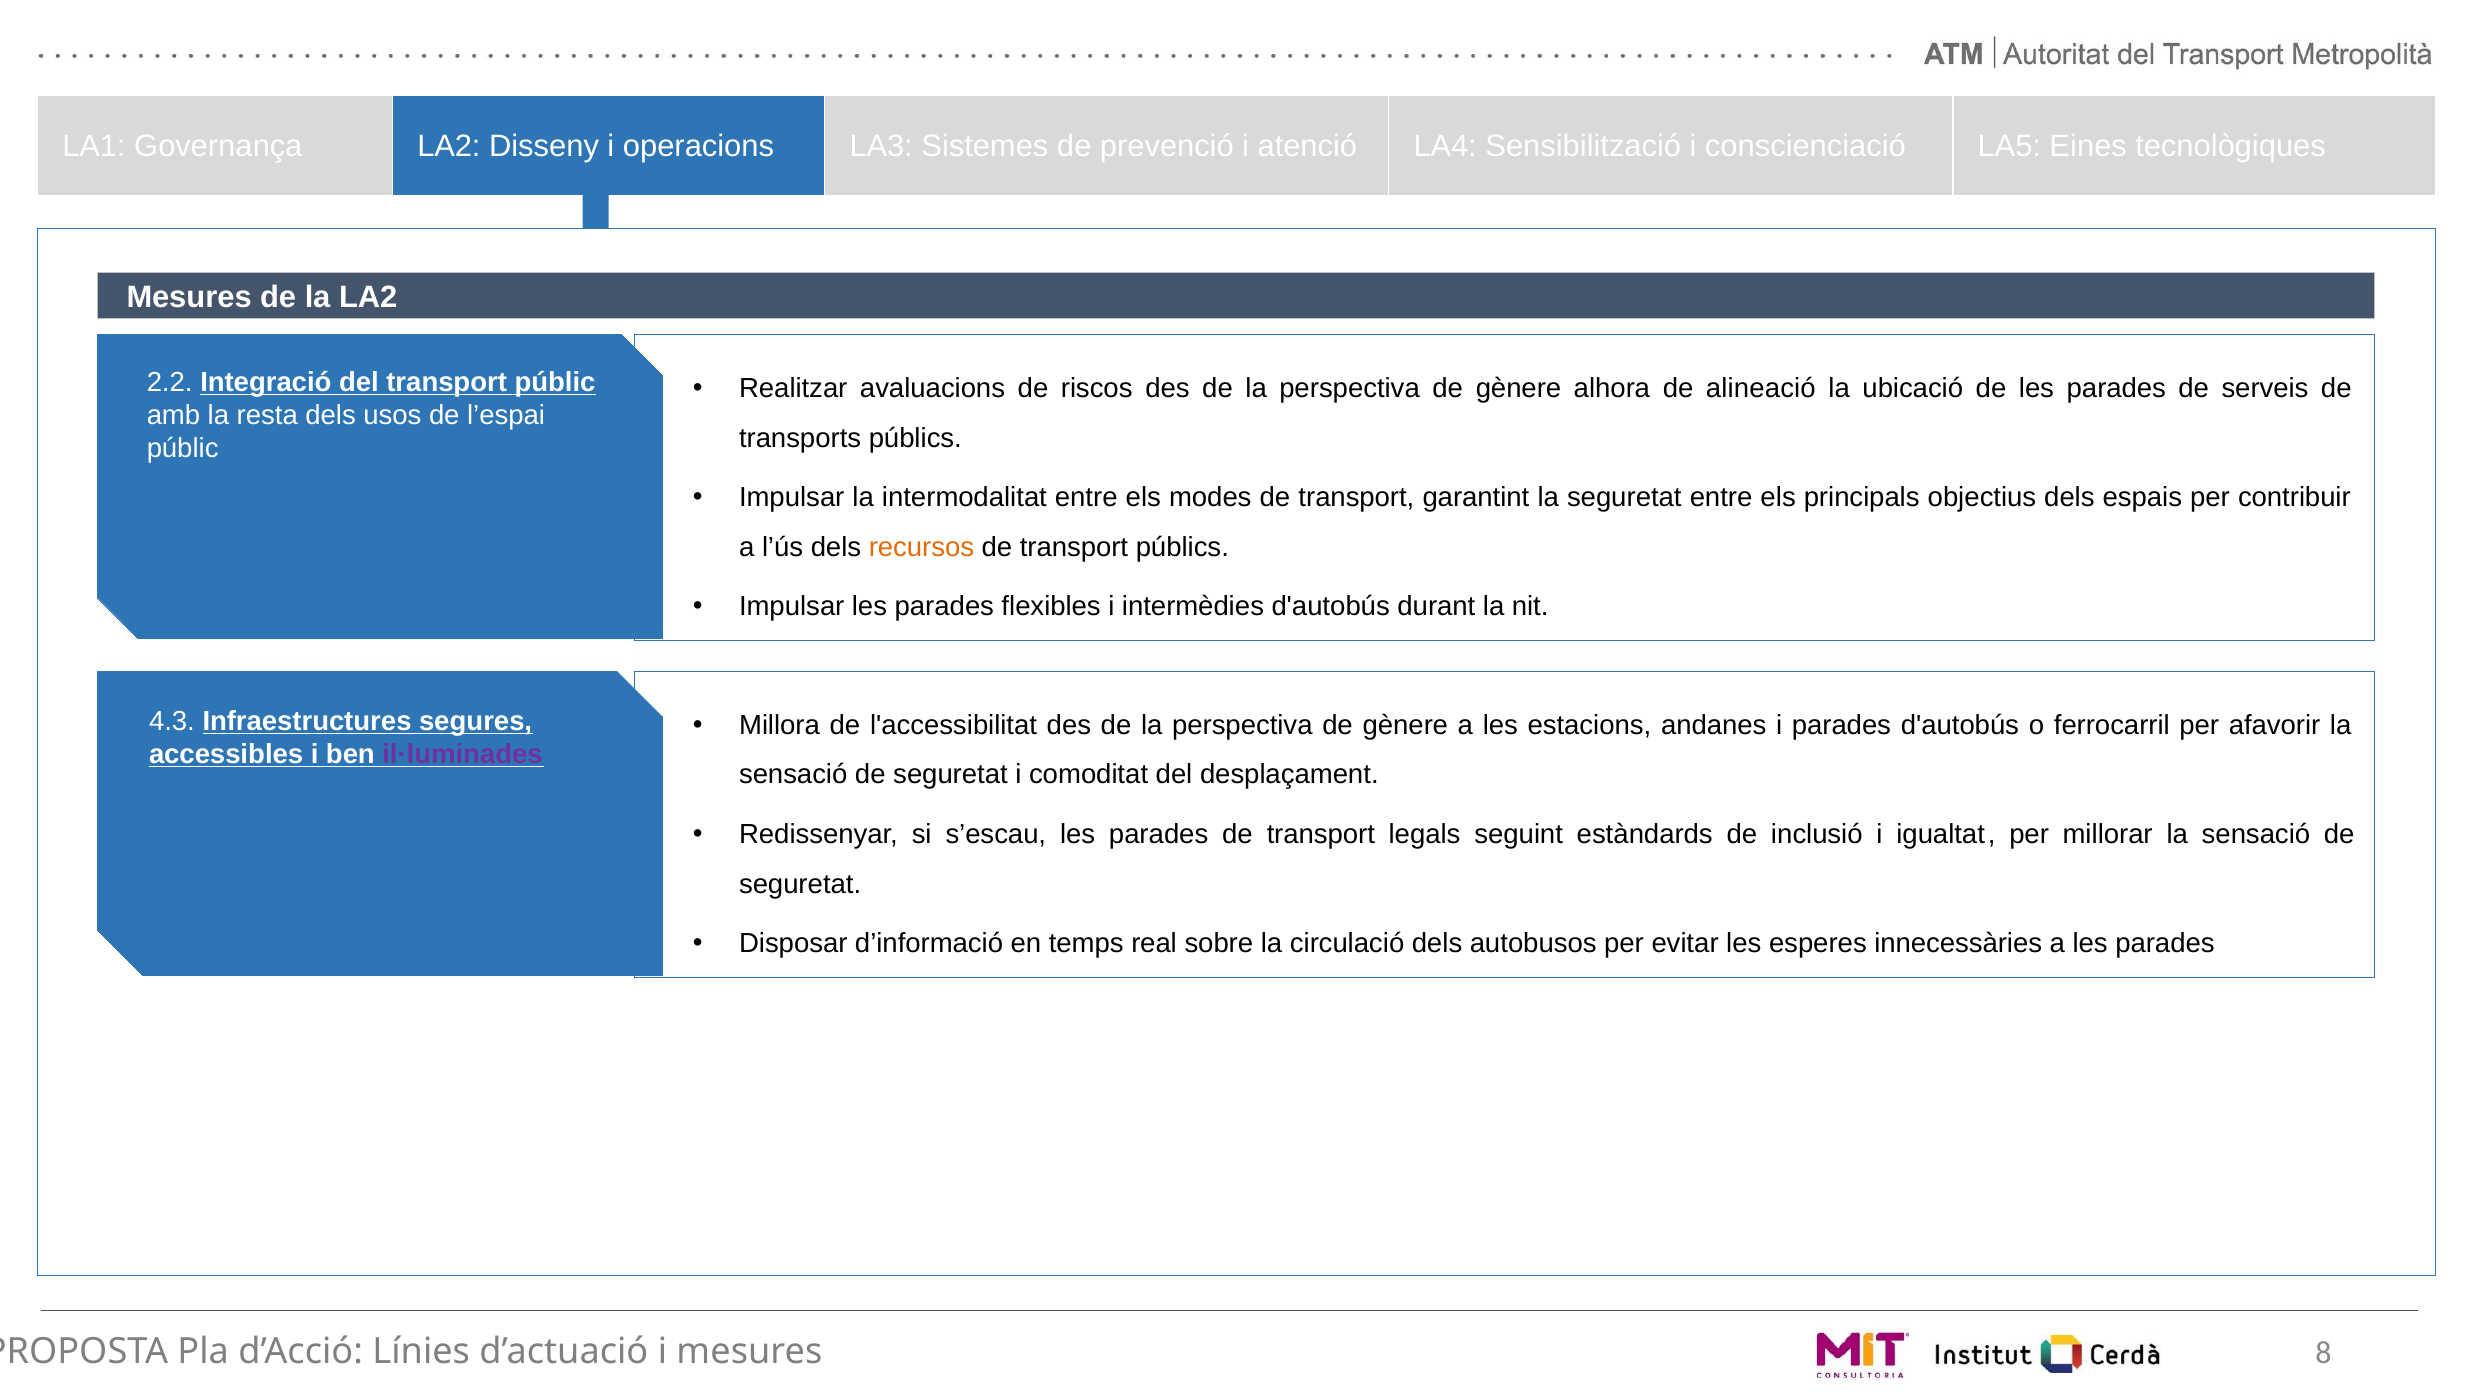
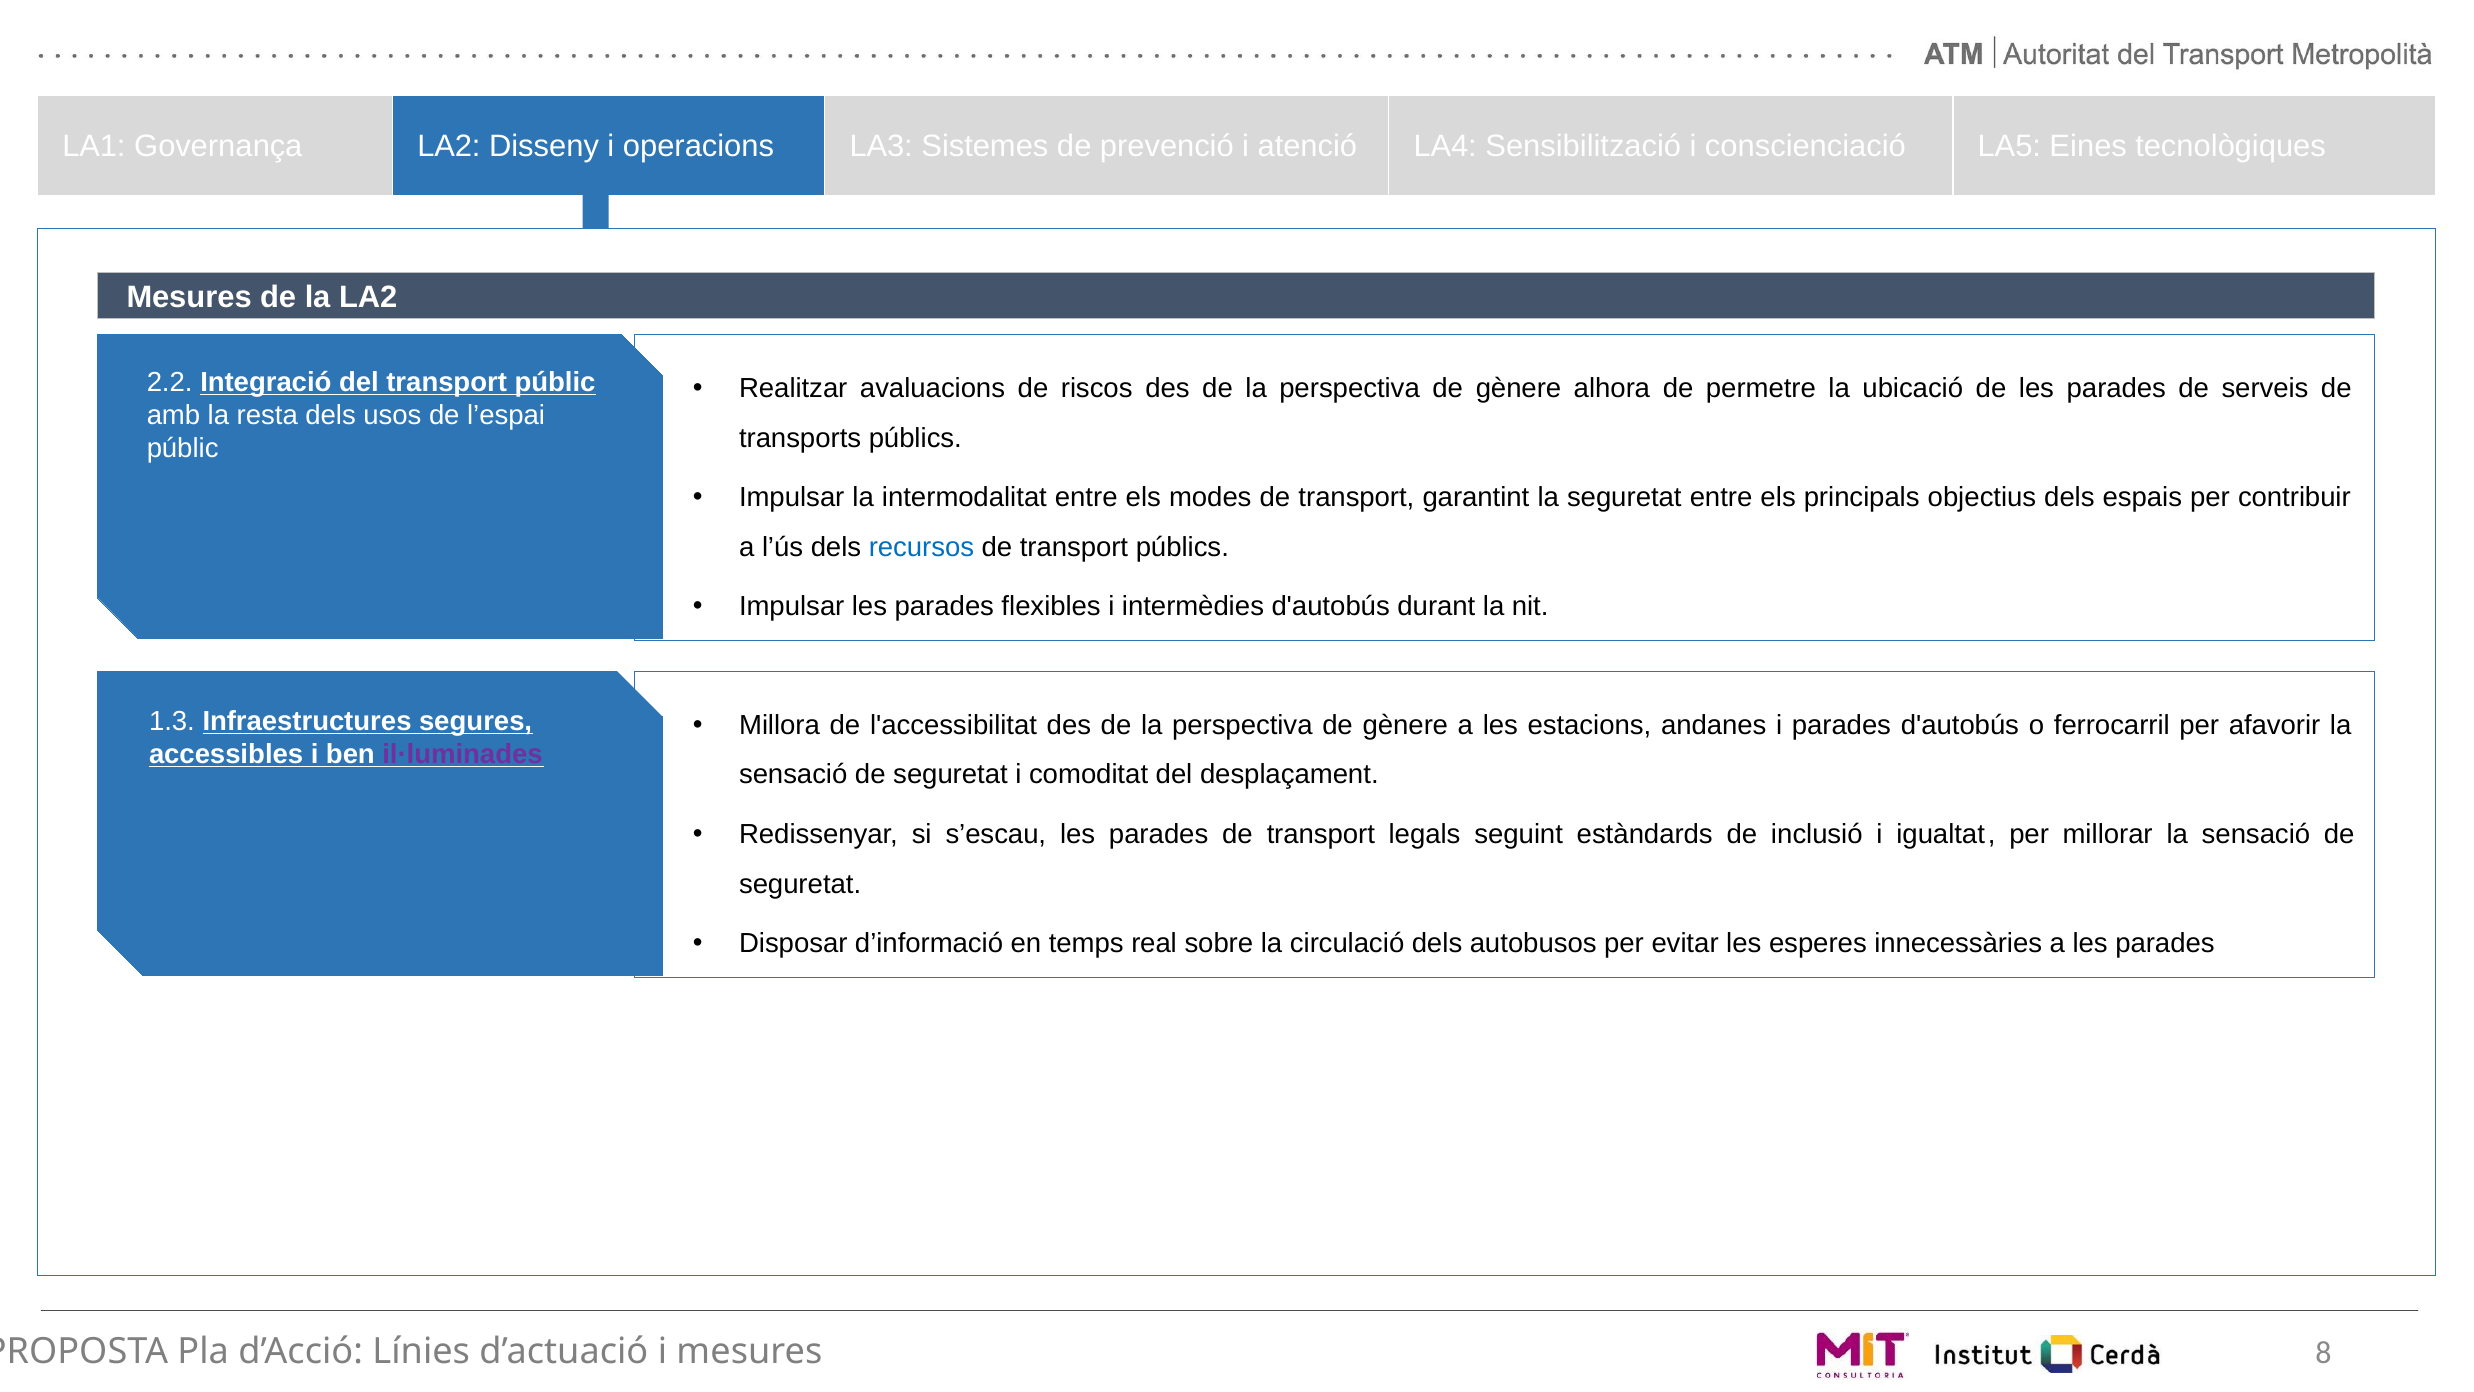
alineació: alineació -> permetre (1761, 388)
recursos colour: orange -> blue (921, 547)
4.3: 4.3 -> 1.3 (172, 721)
